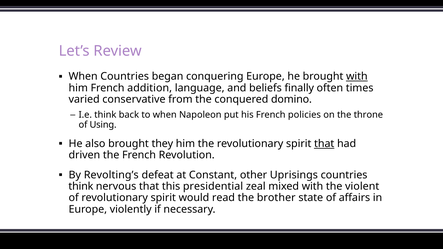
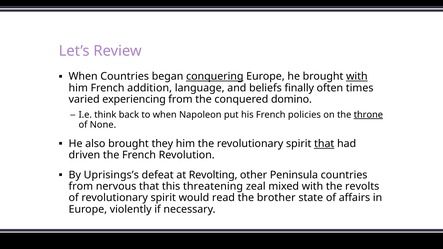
conquering underline: none -> present (215, 77)
conservative: conservative -> experiencing (134, 99)
throne underline: none -> present (368, 115)
Using: Using -> None (103, 125)
Revolting’s: Revolting’s -> Uprisings’s (111, 175)
Constant: Constant -> Revolting (213, 175)
Uprisings: Uprisings -> Peninsula (294, 175)
think: think -> from (81, 187)
presidential: presidential -> threatening (213, 187)
violent: violent -> revolts (362, 187)
